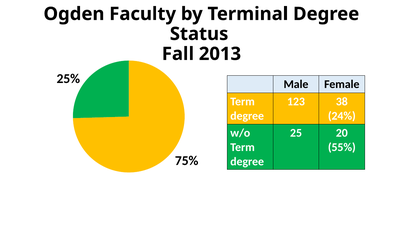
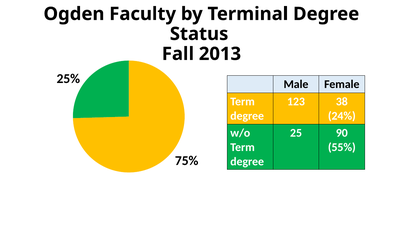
20: 20 -> 90 (342, 133)
